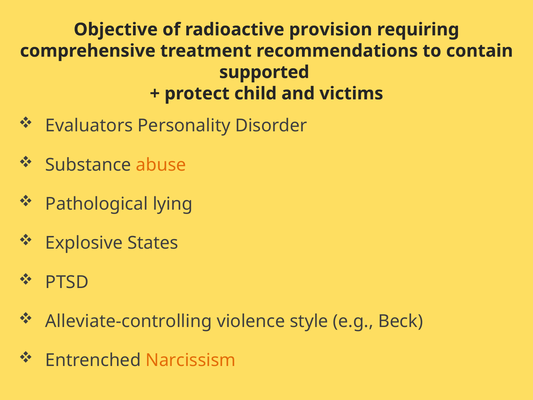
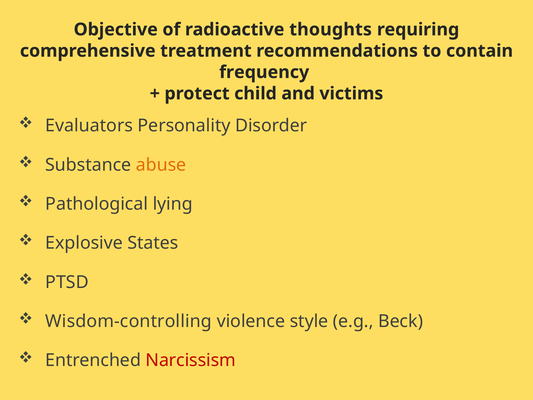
provision: provision -> thoughts (331, 30)
supported: supported -> frequency (264, 72)
Alleviate-controlling: Alleviate-controlling -> Wisdom-controlling (129, 321)
Narcissism colour: orange -> red (191, 360)
